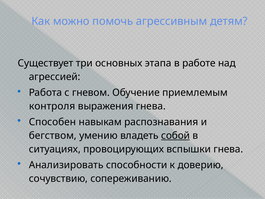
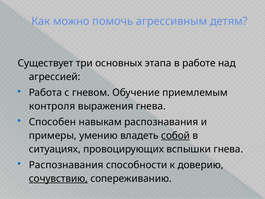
бегством: бегством -> примеры (53, 135)
Анализировать: Анализировать -> Распознавания (66, 165)
сочувствию underline: none -> present (58, 178)
